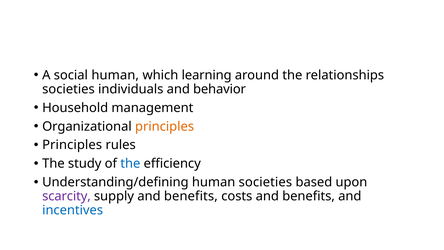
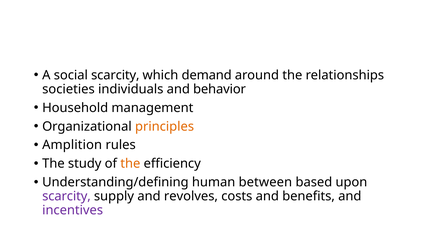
social human: human -> scarcity (115, 75)
learning: learning -> demand (207, 75)
Principles: Principles -> Amplition (72, 145)
the colour: blue -> orange (130, 164)
human societies: societies -> between (265, 182)
supply and benefits: benefits -> revolves (191, 196)
incentives colour: blue -> purple (73, 210)
